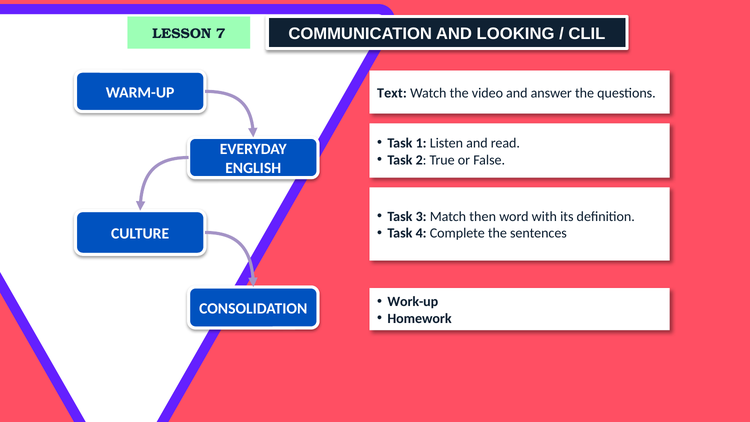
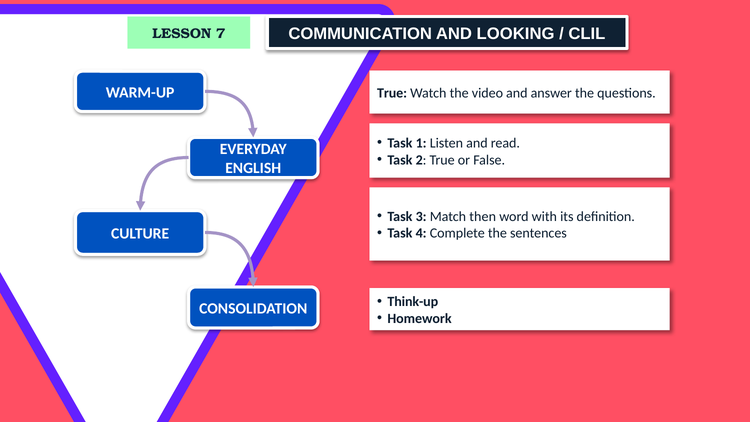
Text: Text -> True (392, 93)
Work-up: Work-up -> Think-up (413, 302)
